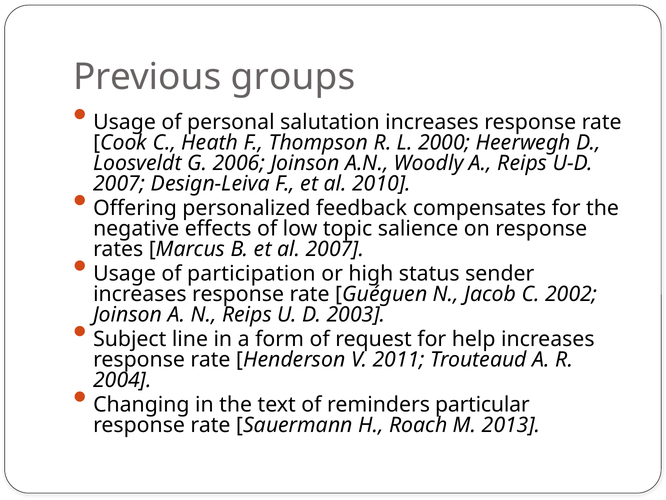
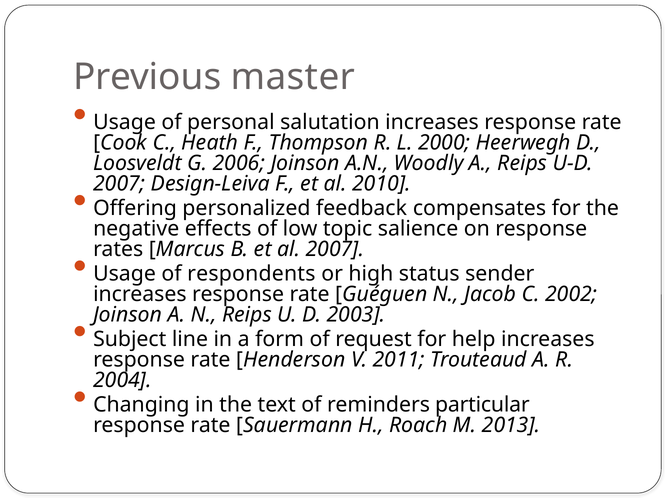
groups: groups -> master (293, 77)
participation: participation -> respondents (251, 274)
